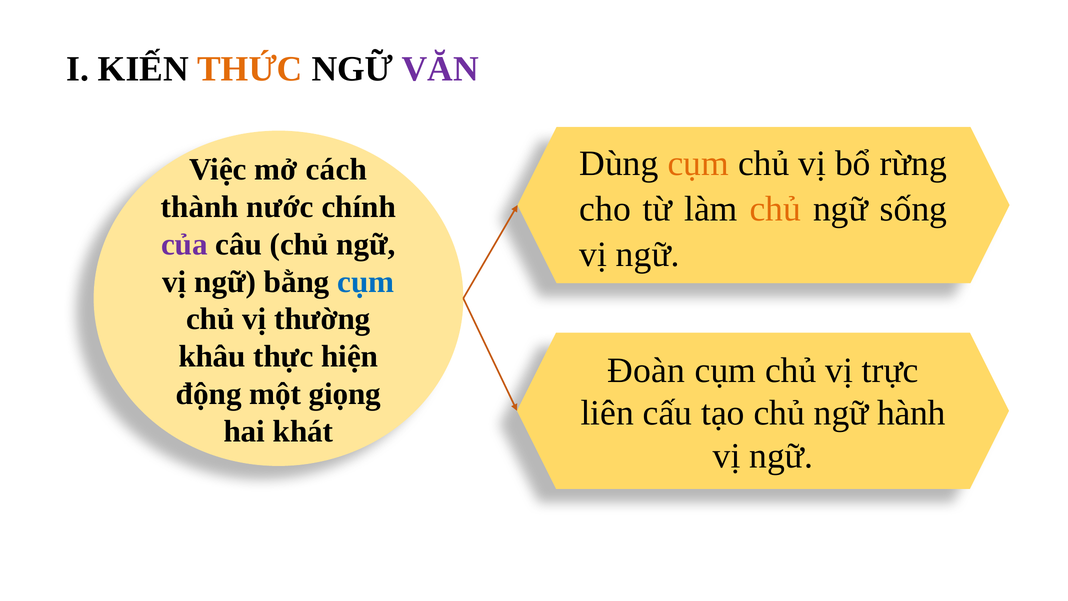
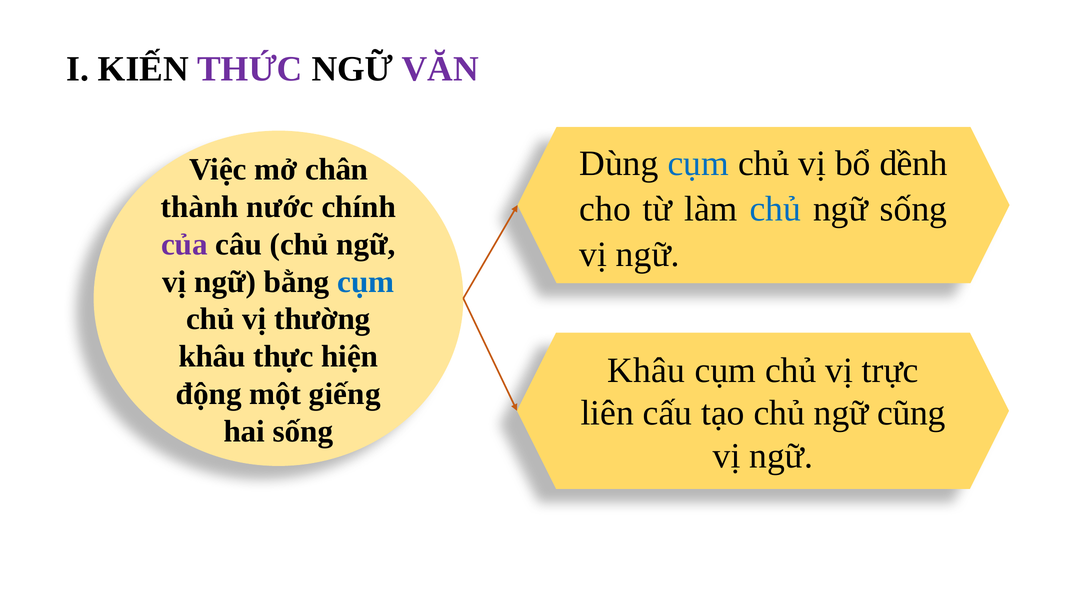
THỨC colour: orange -> purple (250, 69)
cụm colour: orange -> blue (698, 163)
rừng: rừng -> dềnh (914, 163)
cách: cách -> chân (337, 169)
chủ colour: orange -> blue (775, 209)
Đoàn: Đoàn -> Khâu (646, 370)
giọng: giọng -> giếng (345, 394)
hành: hành -> cũng (911, 413)
hai khát: khát -> sống (303, 431)
